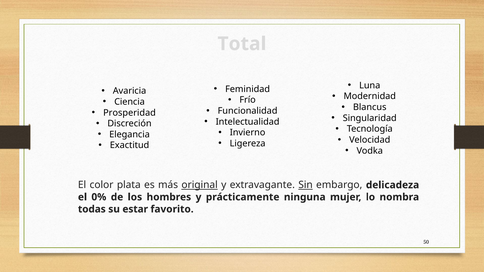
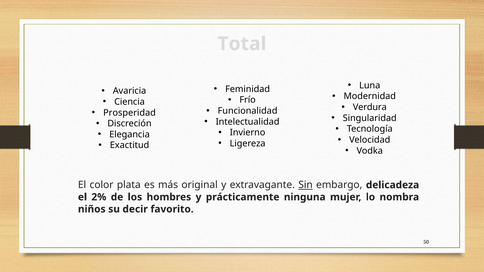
Blancus: Blancus -> Verdura (370, 107)
original underline: present -> none (200, 185)
0%: 0% -> 2% (99, 197)
todas: todas -> niños (92, 209)
estar: estar -> decir (135, 209)
